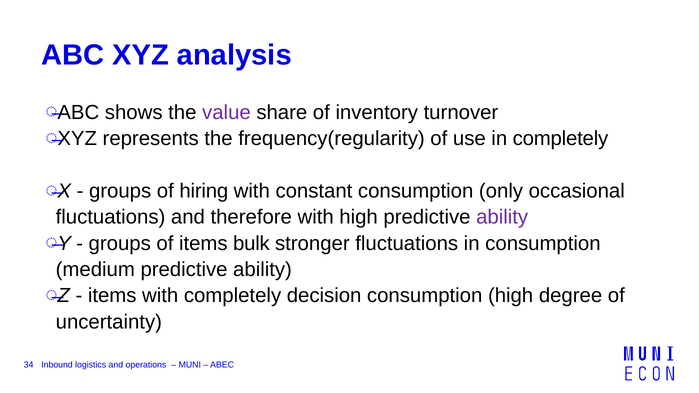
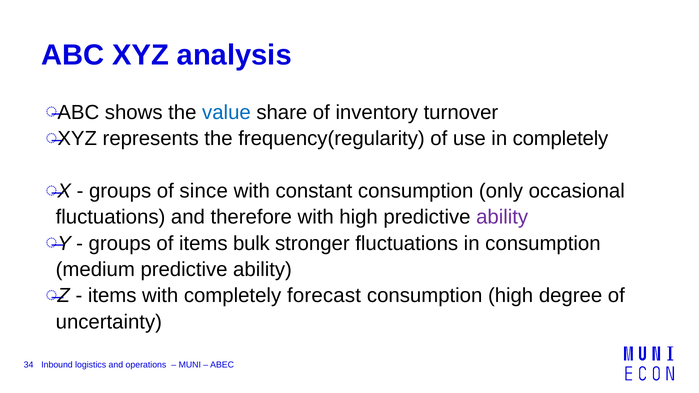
value colour: purple -> blue (226, 112)
hiring: hiring -> since (204, 191)
decision: decision -> forecast (324, 296)
